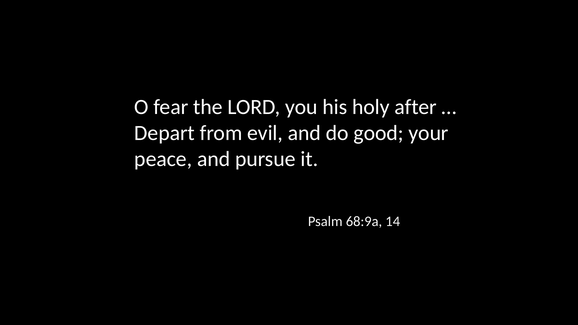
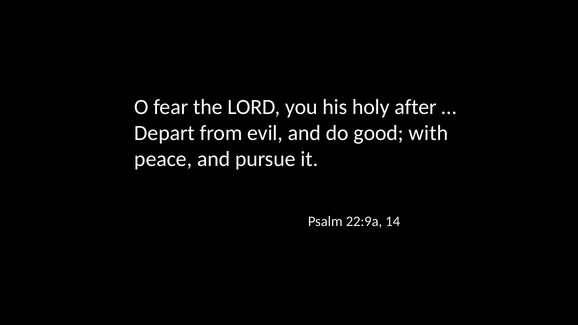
your: your -> with (428, 133)
68:9a: 68:9a -> 22:9a (364, 221)
